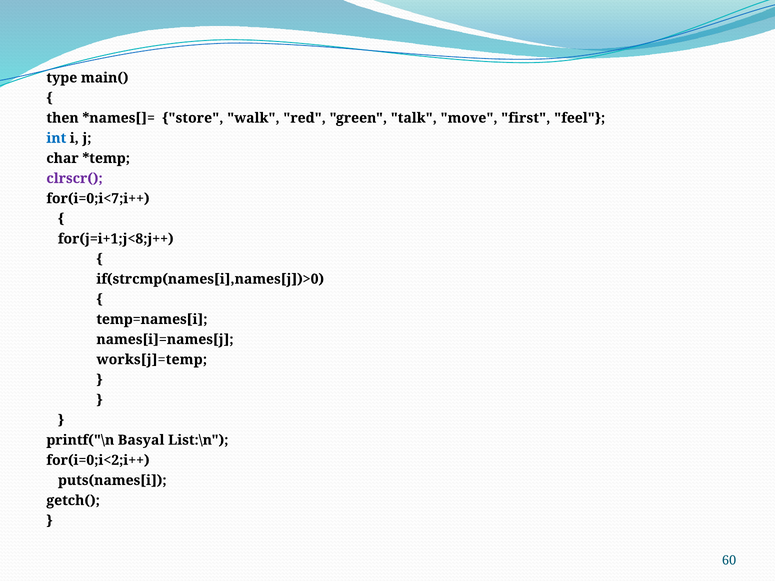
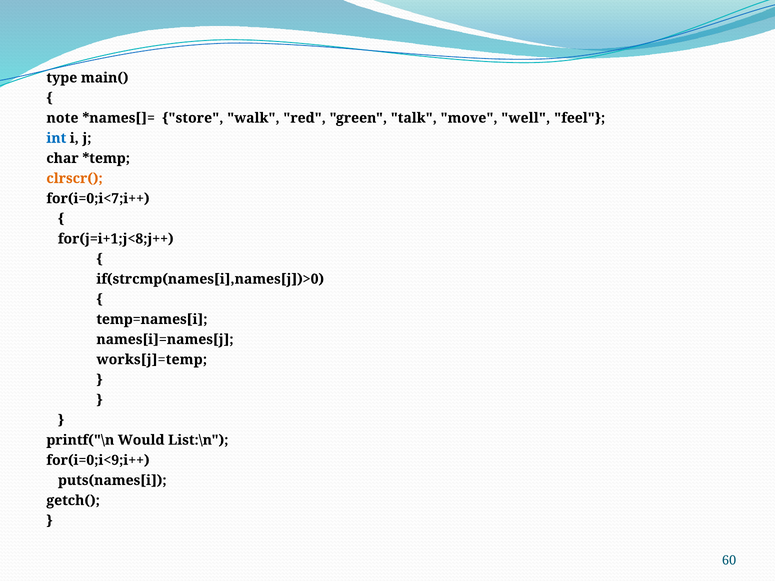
then: then -> note (62, 118)
first: first -> well (526, 118)
clrscr( colour: purple -> orange (75, 178)
Basyal: Basyal -> Would (141, 440)
for(i=0;i<2;i++: for(i=0;i<2;i++ -> for(i=0;i<9;i++ (98, 460)
